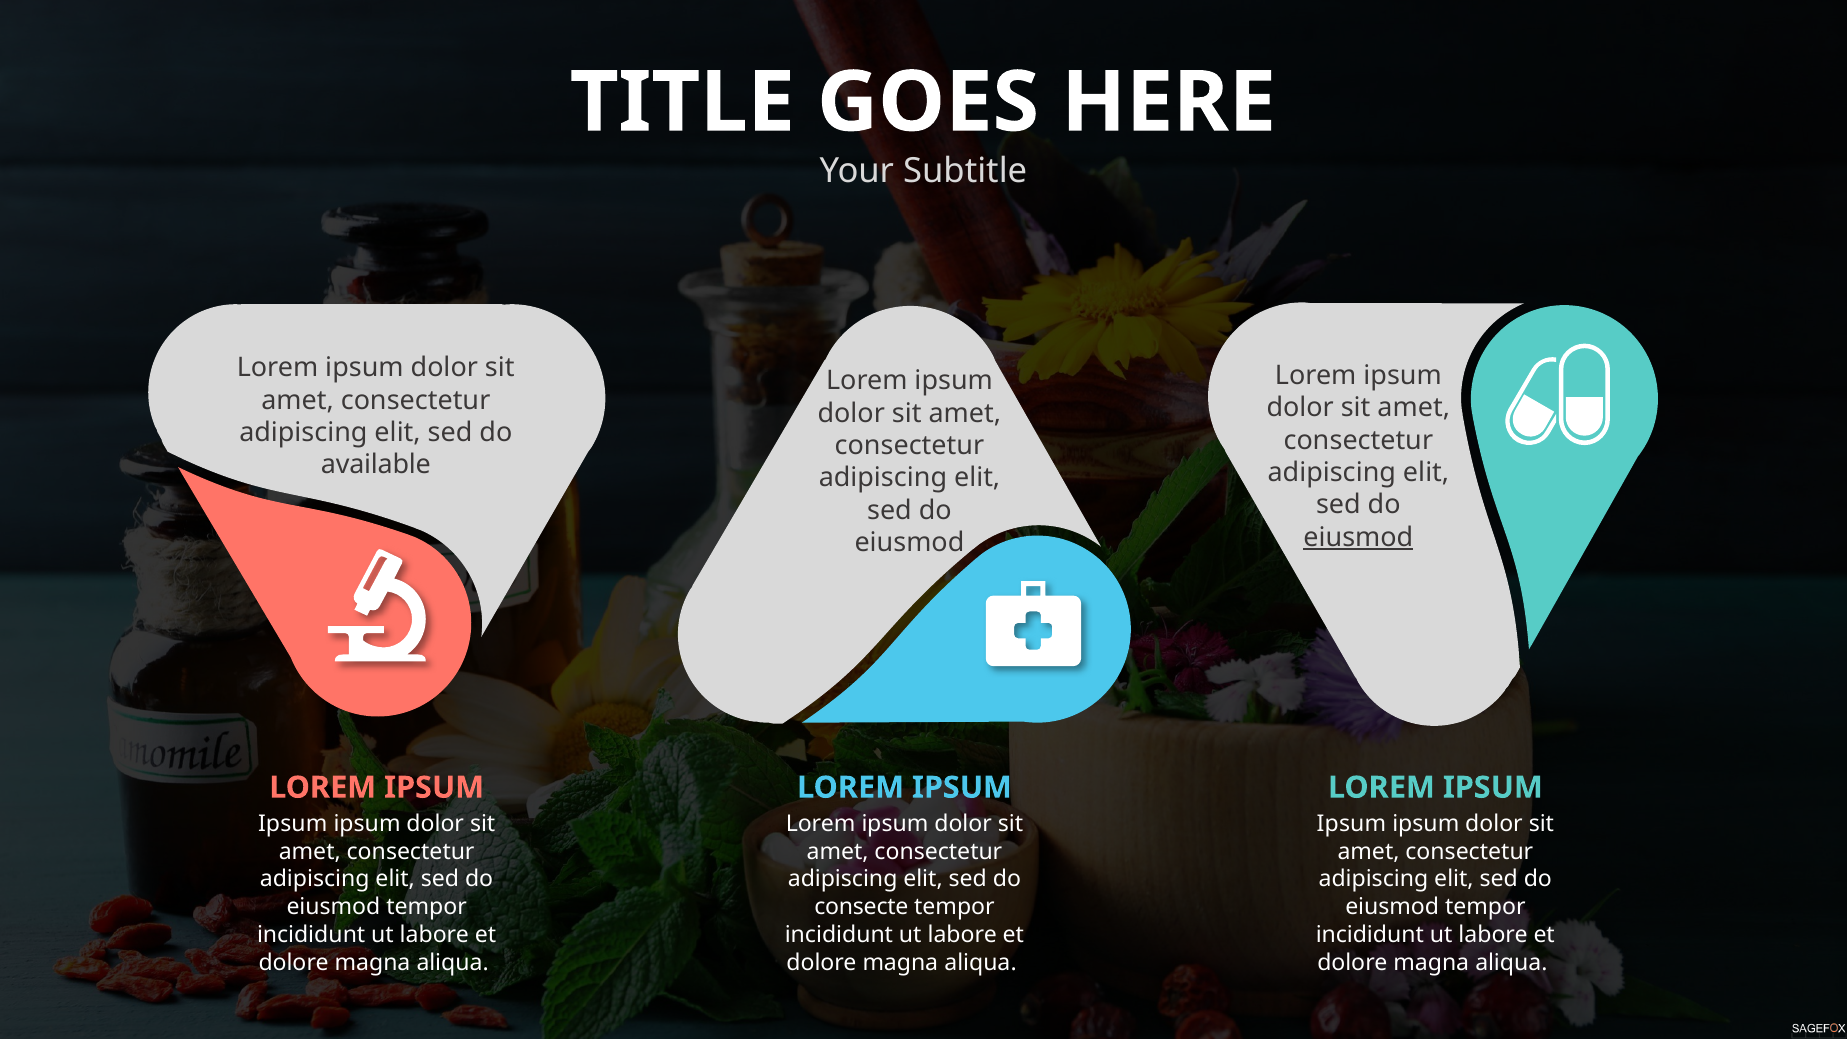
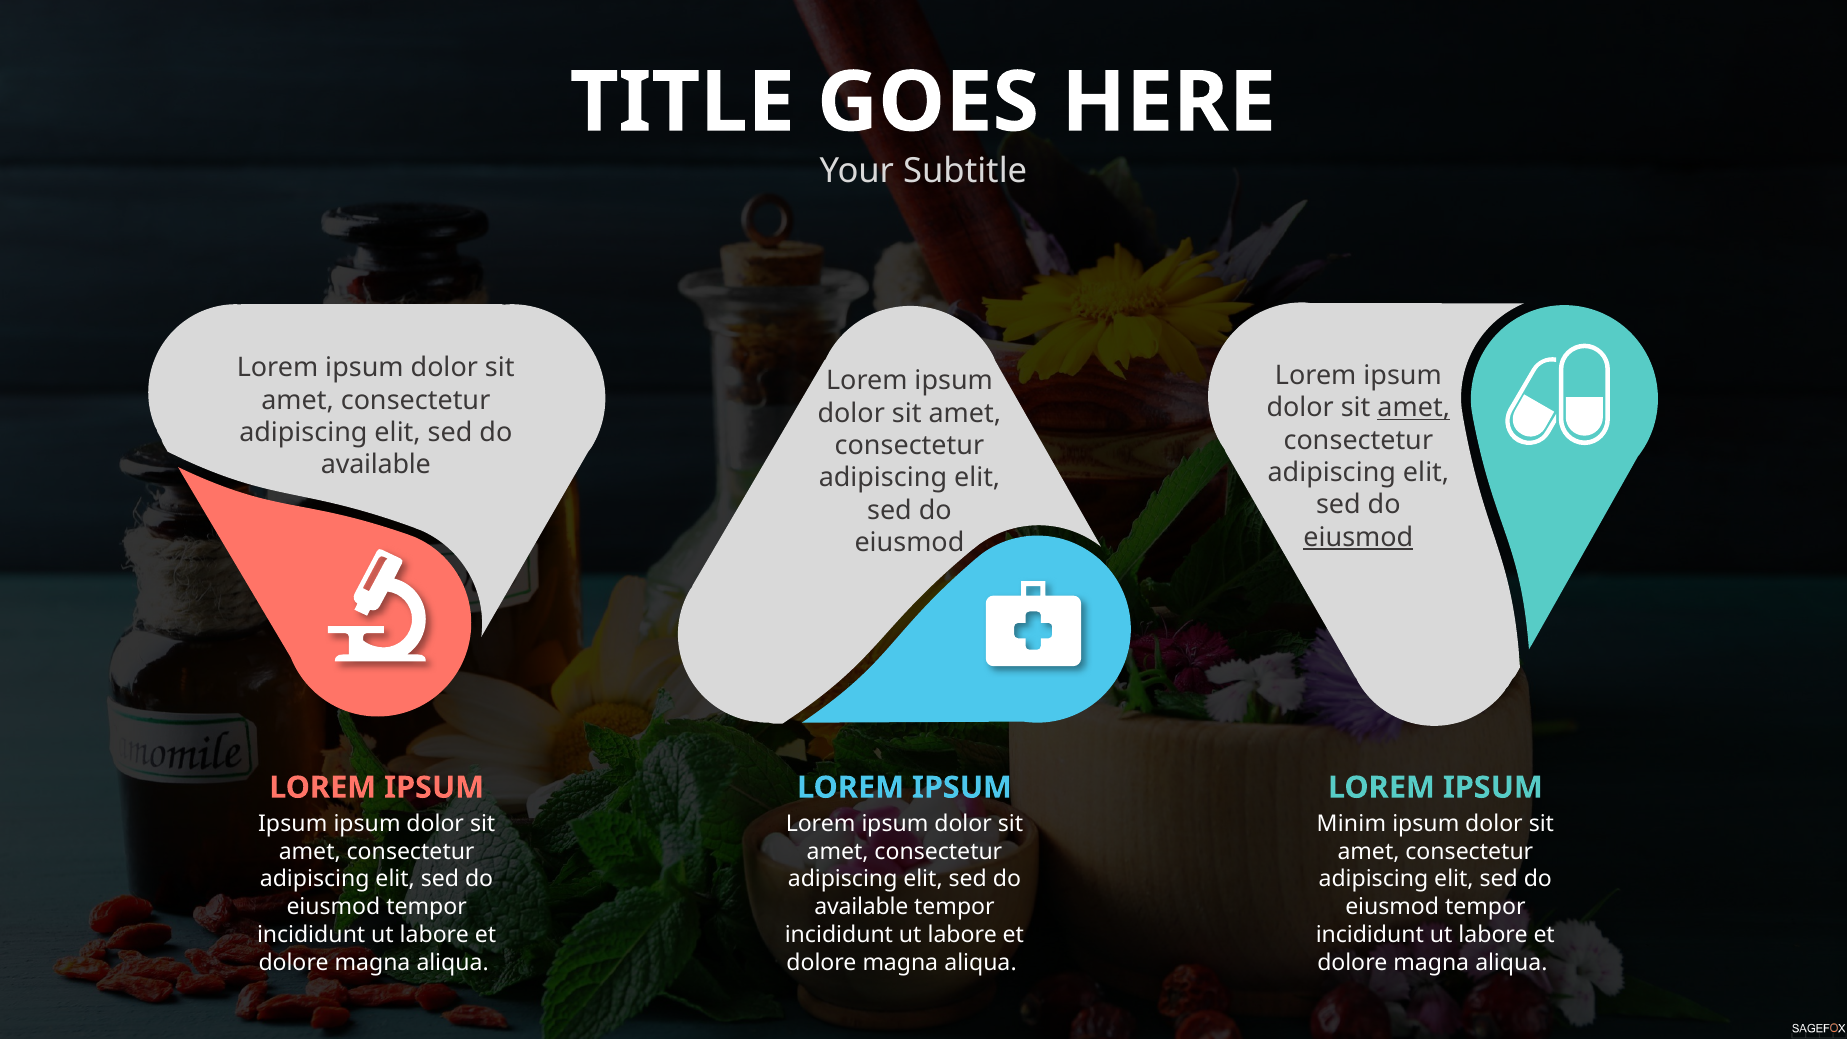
amet underline: none -> present (1414, 408)
Ipsum: Ipsum -> Minim (1351, 824)
consecte: consecte -> available (861, 907)
